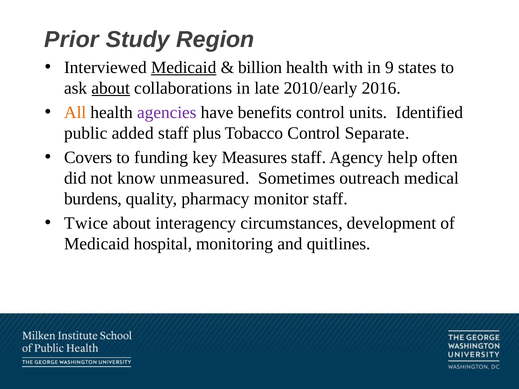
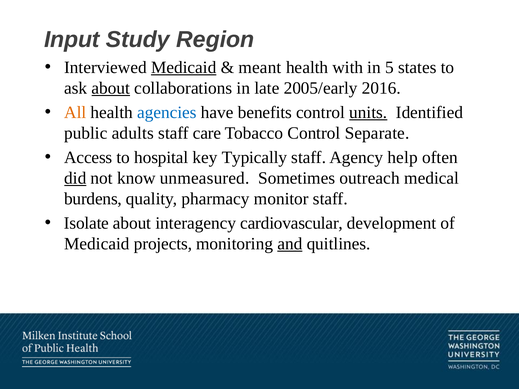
Prior: Prior -> Input (72, 39)
billion: billion -> meant (260, 67)
9: 9 -> 5 (389, 67)
2010/early: 2010/early -> 2005/early (321, 88)
agencies colour: purple -> blue (167, 112)
units underline: none -> present (368, 112)
added: added -> adults (133, 133)
plus: plus -> care (207, 133)
Covers: Covers -> Access (88, 157)
funding: funding -> hospital (161, 157)
Measures: Measures -> Typically (254, 157)
did underline: none -> present (75, 178)
Twice: Twice -> Isolate (86, 223)
circumstances: circumstances -> cardiovascular (292, 223)
hospital: hospital -> projects (163, 244)
and underline: none -> present (290, 244)
